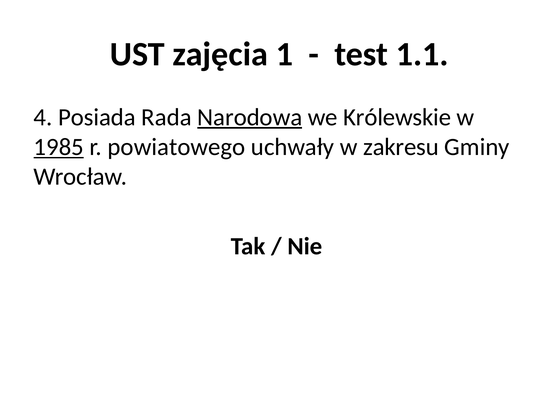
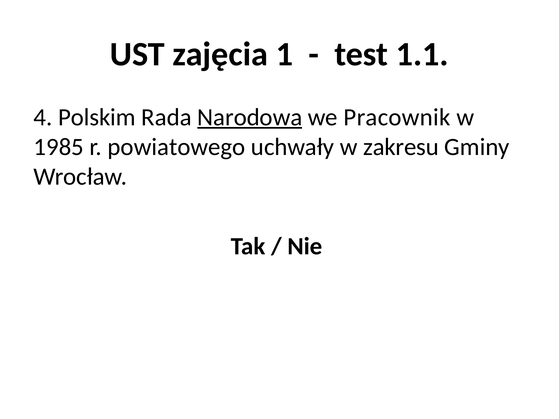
Posiada: Posiada -> Polskim (97, 117)
Królewskie: Królewskie -> Pracownik (397, 117)
1985 underline: present -> none (59, 147)
